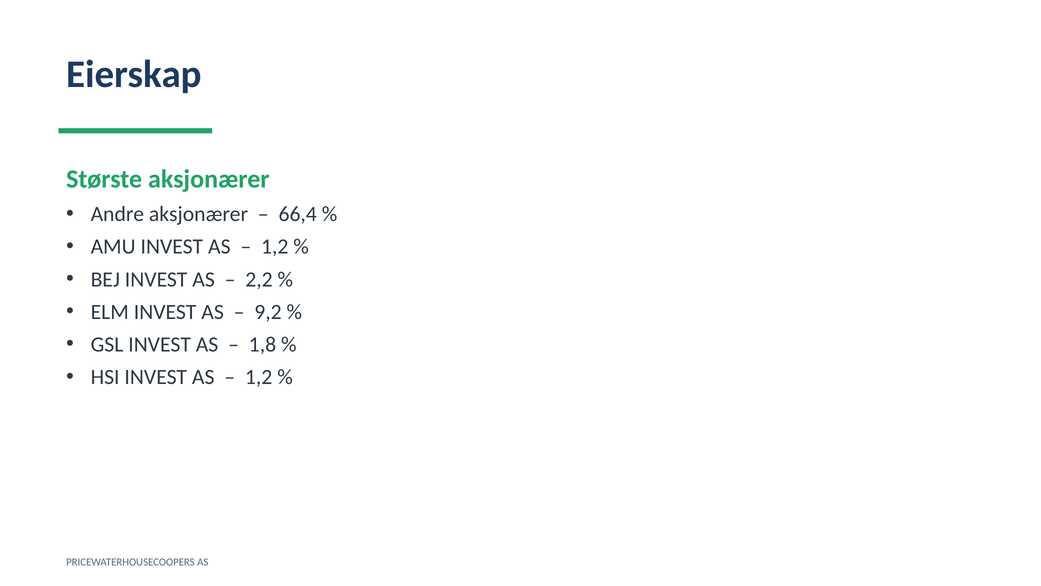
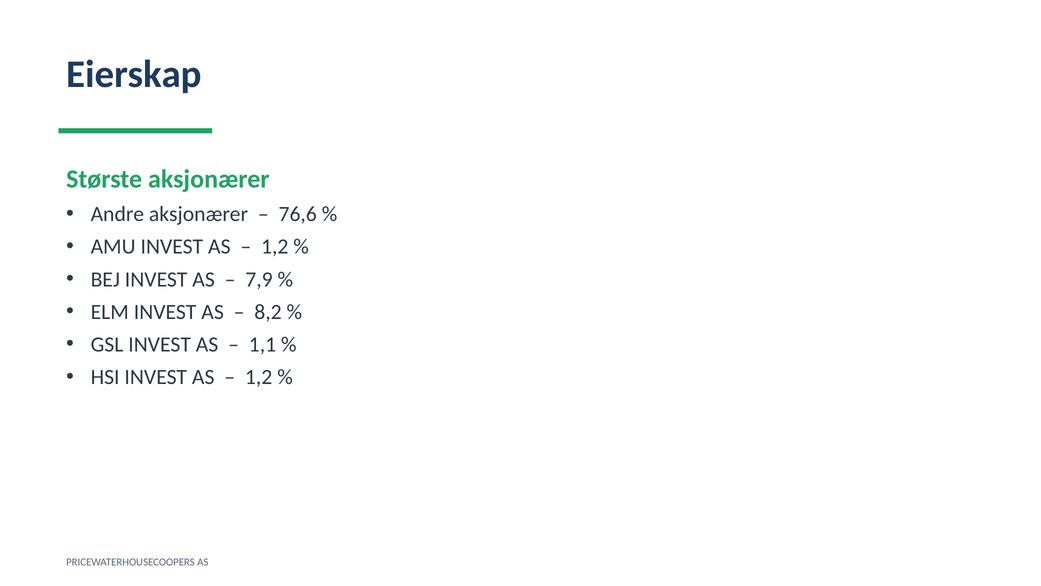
66,4: 66,4 -> 76,6 (298, 214)
2,2: 2,2 -> 7,9 (259, 279)
9,2: 9,2 -> 8,2 (268, 312)
1,8: 1,8 -> 1,1 (262, 344)
